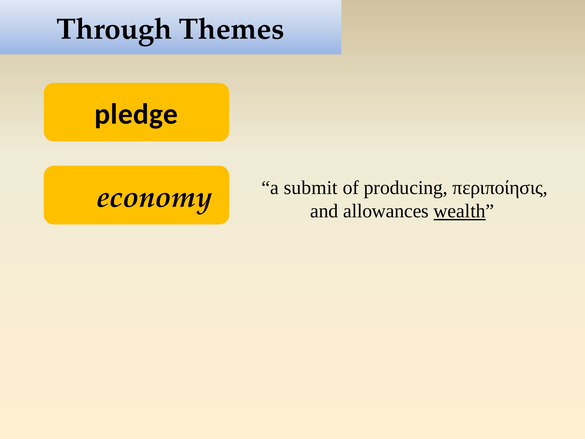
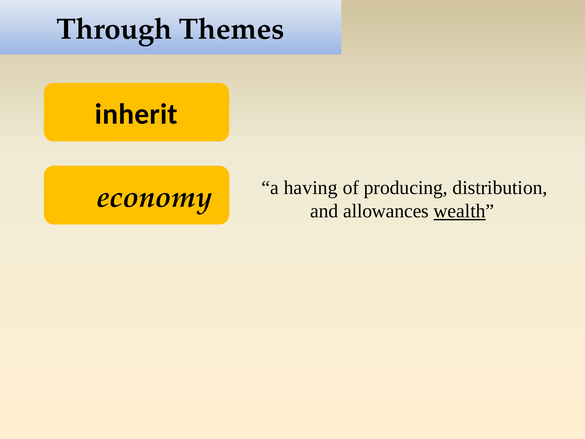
pledge: pledge -> inherit (136, 114)
submit: submit -> having (311, 187)
περιποίησις: περιποίησις -> distribution (500, 187)
